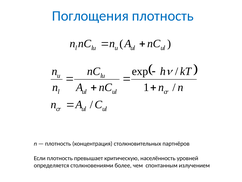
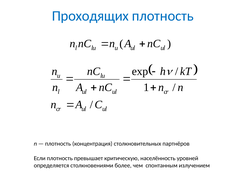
Поглощения: Поглощения -> Проходящих (90, 16)
